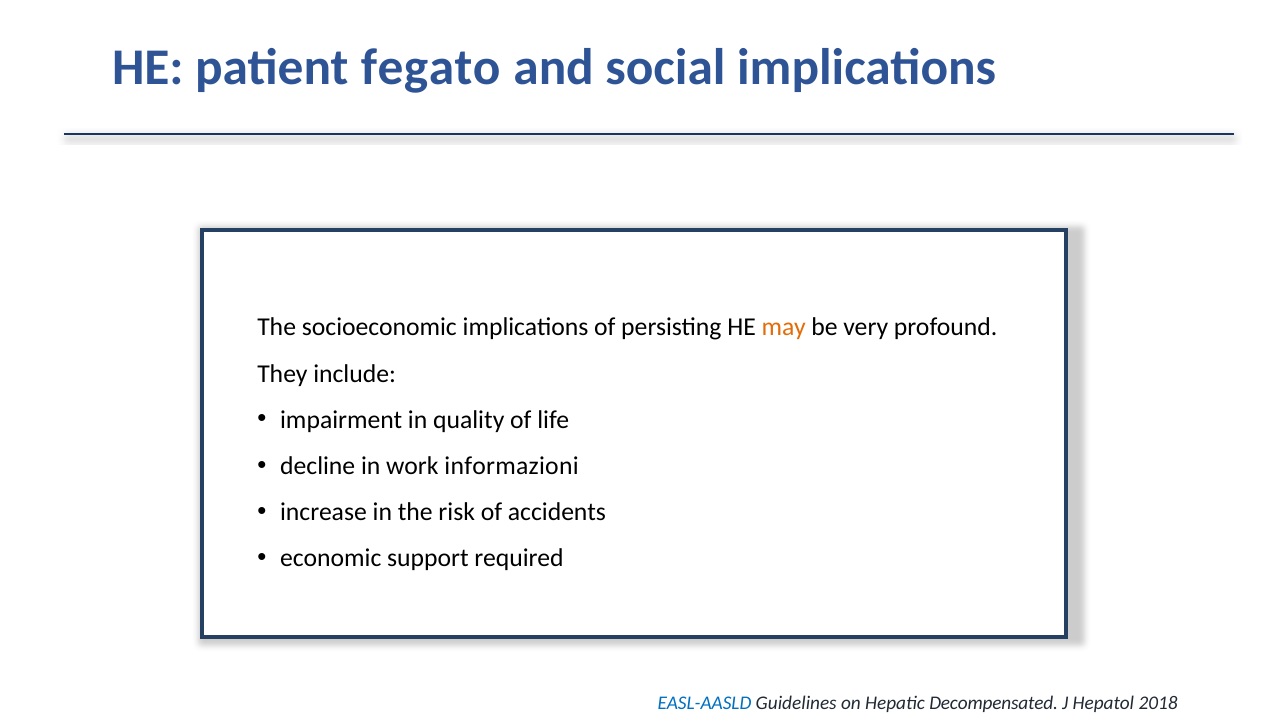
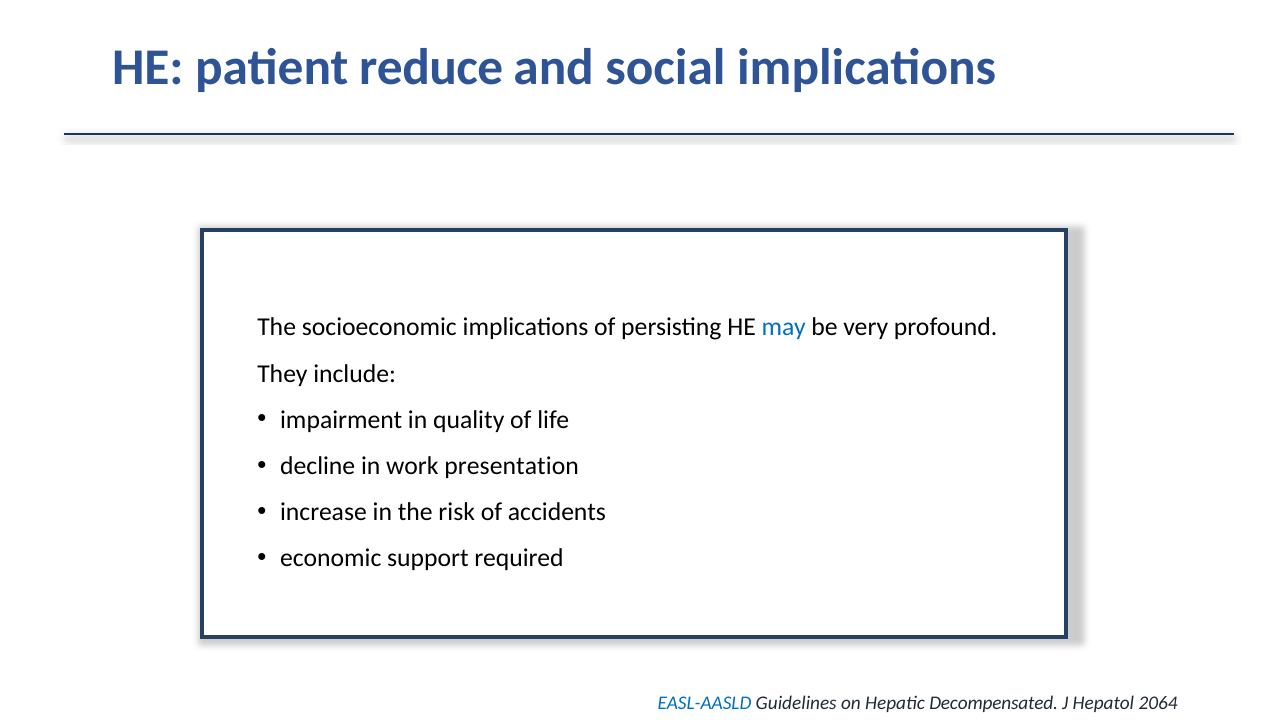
fegato: fegato -> reduce (431, 67)
may colour: orange -> blue (784, 327)
informazioni: informazioni -> presentation (512, 466)
2018: 2018 -> 2064 (1158, 703)
